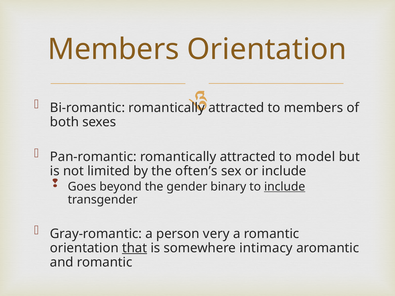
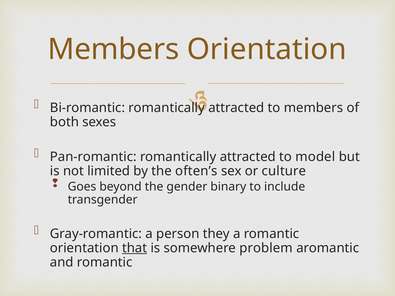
or include: include -> culture (284, 171)
include underline: present -> none (285, 187)
very: very -> they (216, 234)
intimacy: intimacy -> problem (266, 248)
